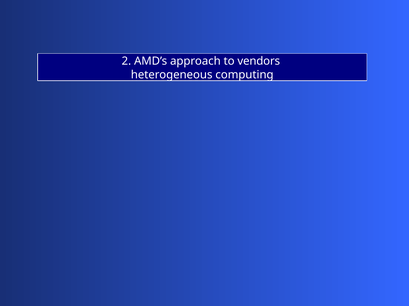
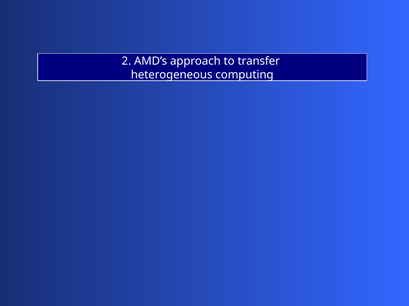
vendors: vendors -> transfer (259, 61)
